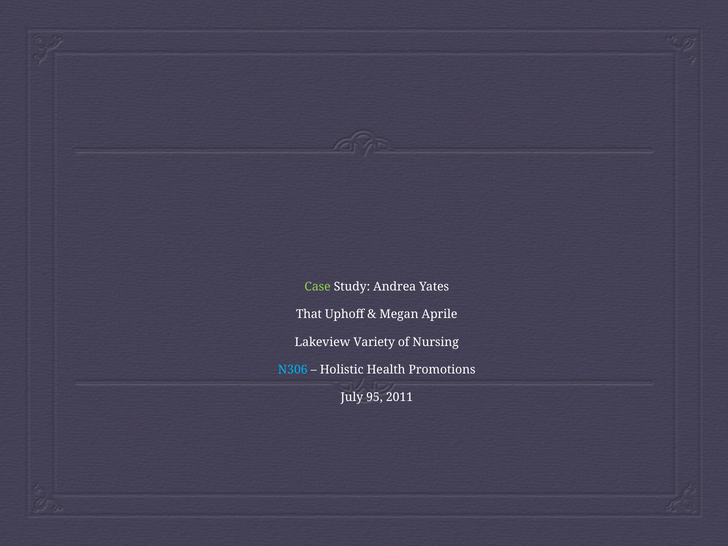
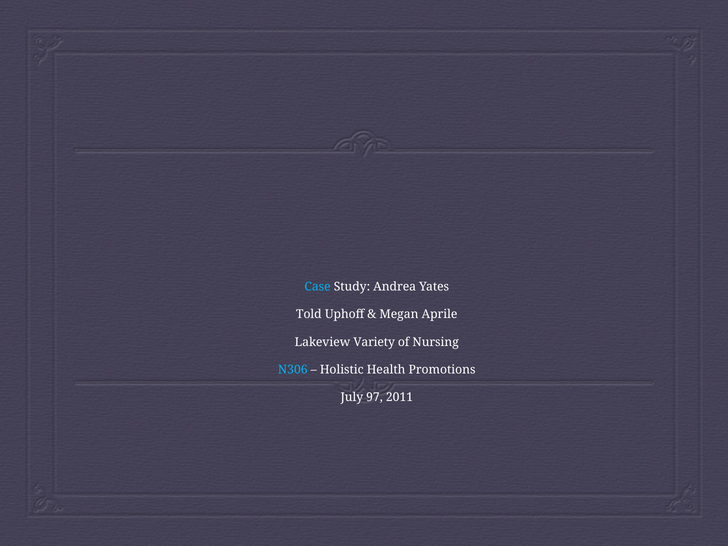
Case colour: light green -> light blue (318, 287)
That: That -> Told (309, 314)
95: 95 -> 97 (375, 397)
